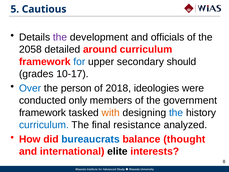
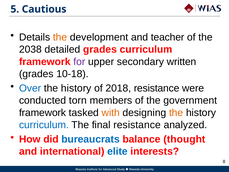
the colour: purple -> orange (60, 37)
officials: officials -> teacher (168, 37)
2058: 2058 -> 2038 (30, 49)
detailed around: around -> grades (100, 49)
for colour: blue -> purple (79, 62)
should: should -> written (182, 62)
10-17: 10-17 -> 10-18 (73, 74)
person: person -> history (76, 88)
2018 ideologies: ideologies -> resistance (157, 88)
only: only -> torn (78, 100)
the colour: blue -> orange (176, 113)
elite colour: black -> blue (117, 151)
